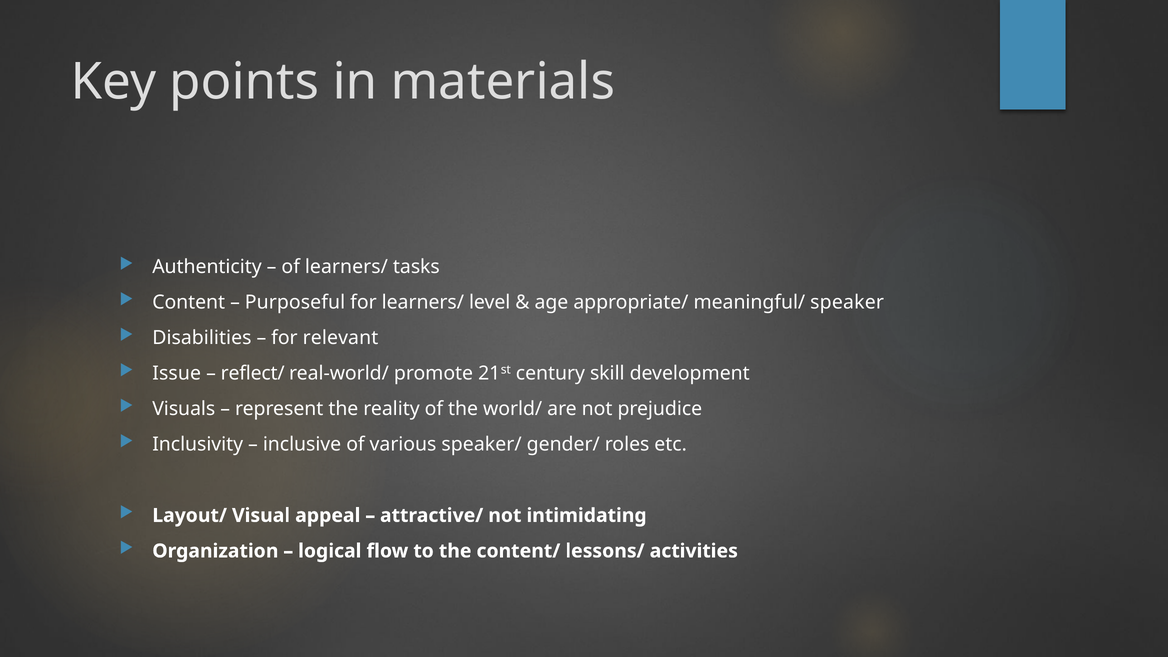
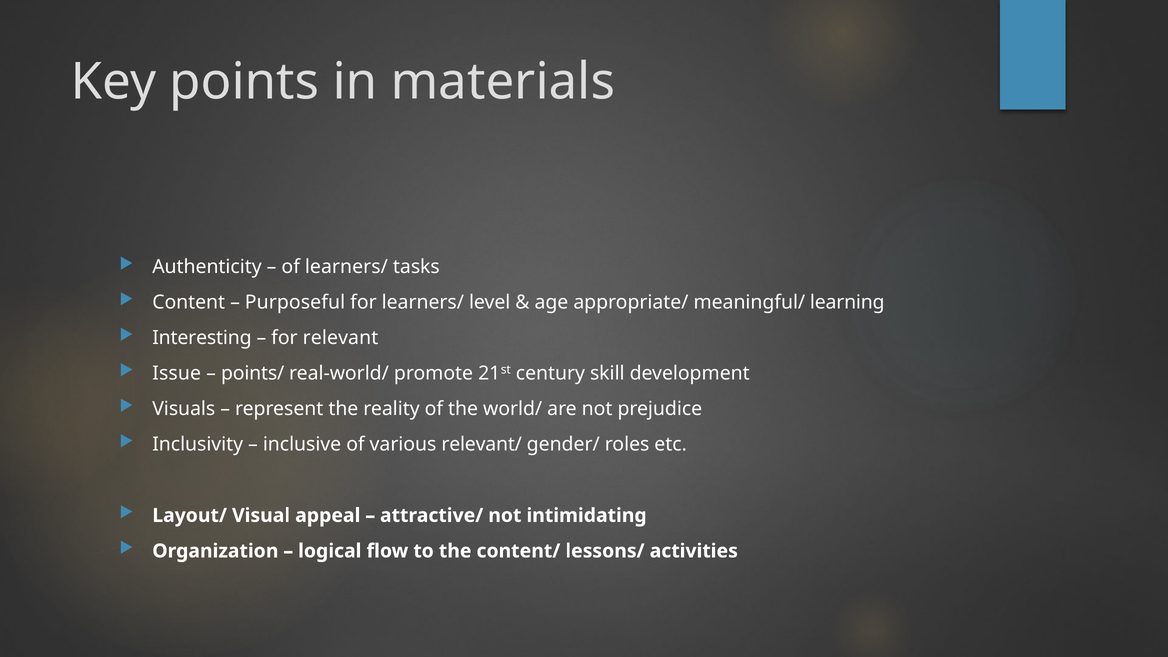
speaker: speaker -> learning (847, 302)
Disabilities: Disabilities -> Interesting (202, 338)
reflect/: reflect/ -> points/ (253, 373)
speaker/: speaker/ -> relevant/ (482, 444)
